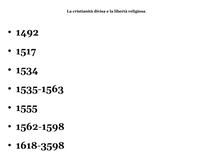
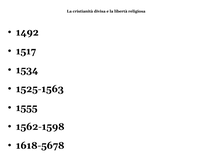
1535-1563: 1535-1563 -> 1525-1563 (40, 89)
1618-3598: 1618-3598 -> 1618-5678 (40, 146)
